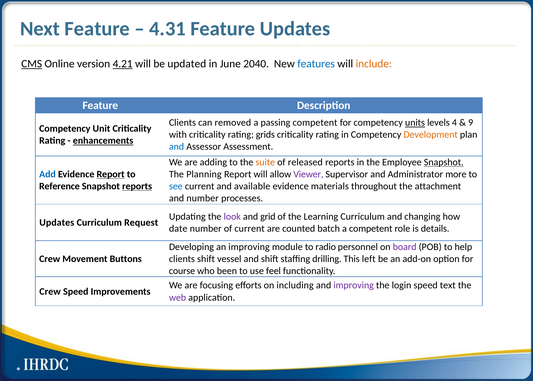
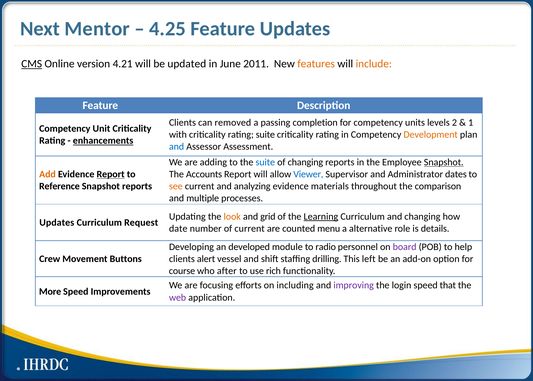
Next Feature: Feature -> Mentor (97, 29)
4.31: 4.31 -> 4.25 (168, 29)
4.21 underline: present -> none (123, 64)
2040: 2040 -> 2011 (256, 64)
features colour: blue -> orange (316, 64)
passing competent: competent -> completion (315, 123)
units underline: present -> none (415, 123)
4: 4 -> 2 (454, 123)
9: 9 -> 1 (471, 123)
rating grids: grids -> suite (265, 135)
suite colour: orange -> blue (265, 162)
of released: released -> changing (305, 162)
Add colour: blue -> orange (48, 174)
Planning: Planning -> Accounts (204, 174)
Viewer colour: purple -> blue (308, 174)
more: more -> dates (456, 174)
reports underline: present -> none (137, 186)
see colour: blue -> orange (176, 186)
available: available -> analyzing (252, 186)
attachment: attachment -> comparison (438, 186)
and number: number -> multiple (203, 198)
look colour: purple -> orange (232, 216)
Learning underline: none -> present (321, 216)
batch: batch -> menu (329, 228)
a competent: competent -> alternative (371, 228)
an improving: improving -> developed (249, 247)
clients shift: shift -> alert (206, 259)
been: been -> after (227, 271)
feel: feel -> rich (273, 271)
text: text -> that (448, 285)
Crew: Crew -> More (50, 291)
